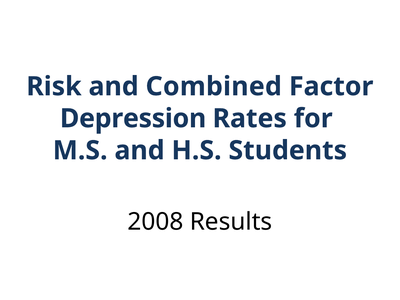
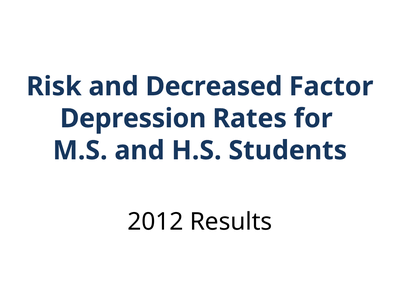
Combined: Combined -> Decreased (214, 86)
2008: 2008 -> 2012 (155, 222)
